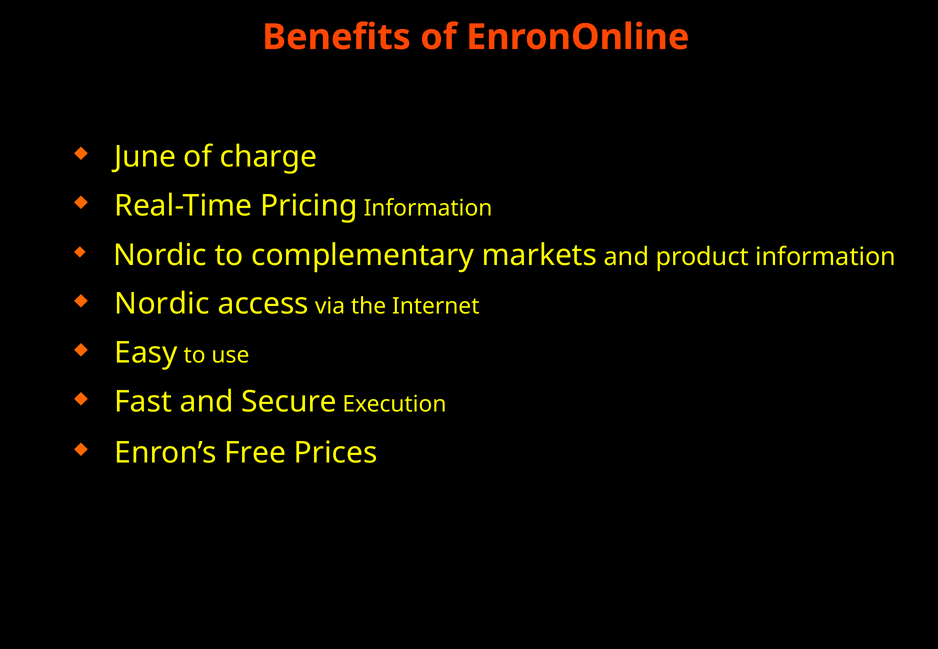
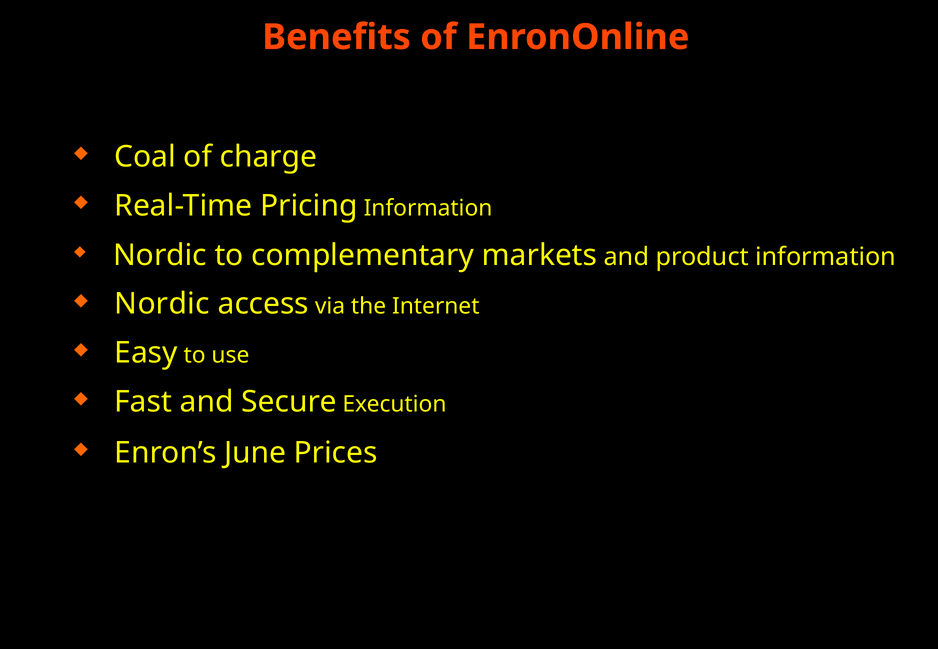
June: June -> Coal (145, 157)
Free: Free -> June (255, 453)
